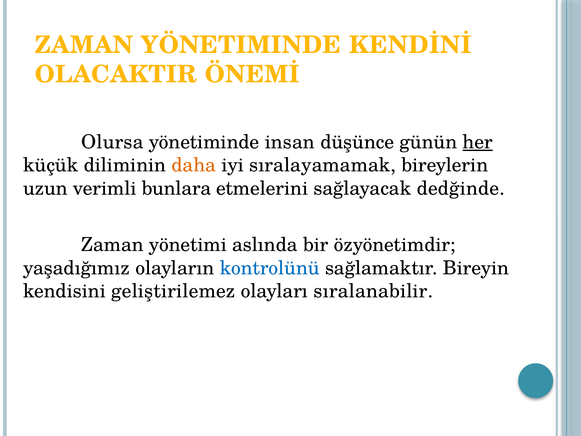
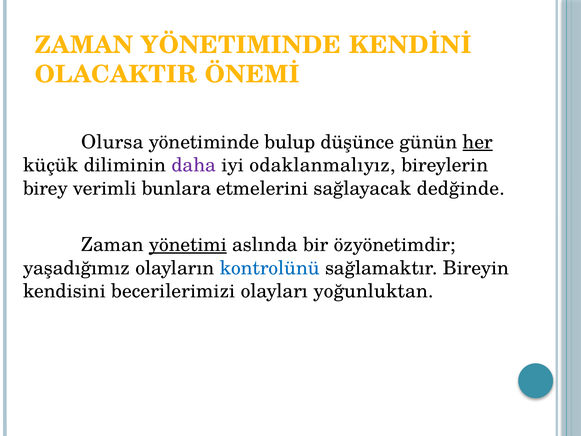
insan: insan -> bulup (290, 142)
daha colour: orange -> purple (194, 165)
sıralayamamak: sıralayamamak -> odaklanmalıyız (323, 165)
uzun: uzun -> birey (45, 188)
yönetimi underline: none -> present (188, 245)
geliştirilemez: geliştirilemez -> becerilerimizi (173, 291)
sıralanabilir: sıralanabilir -> yoğunluktan (373, 291)
